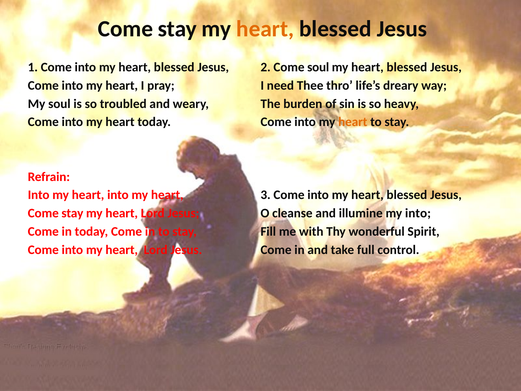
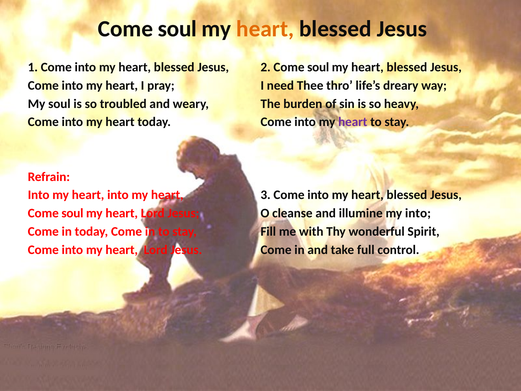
stay: stay -> soul (177, 29)
heart colour: orange -> purple (353, 122)
stay: stay -> soul (72, 213)
